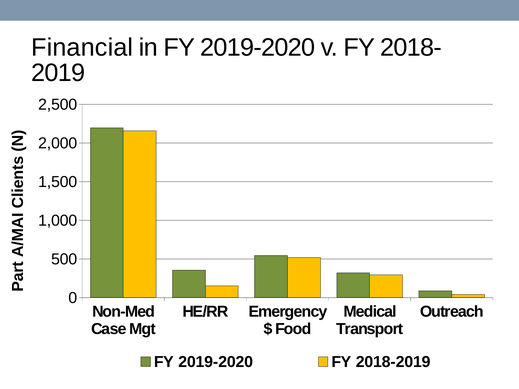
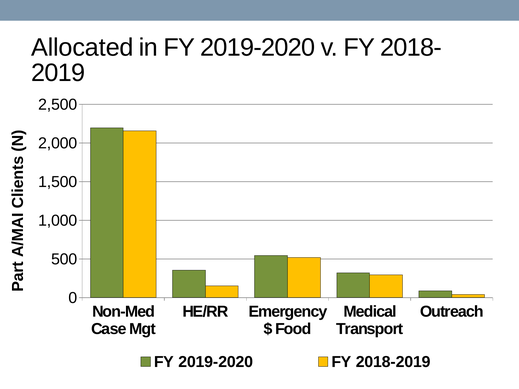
Financial: Financial -> Allocated (82, 48)
